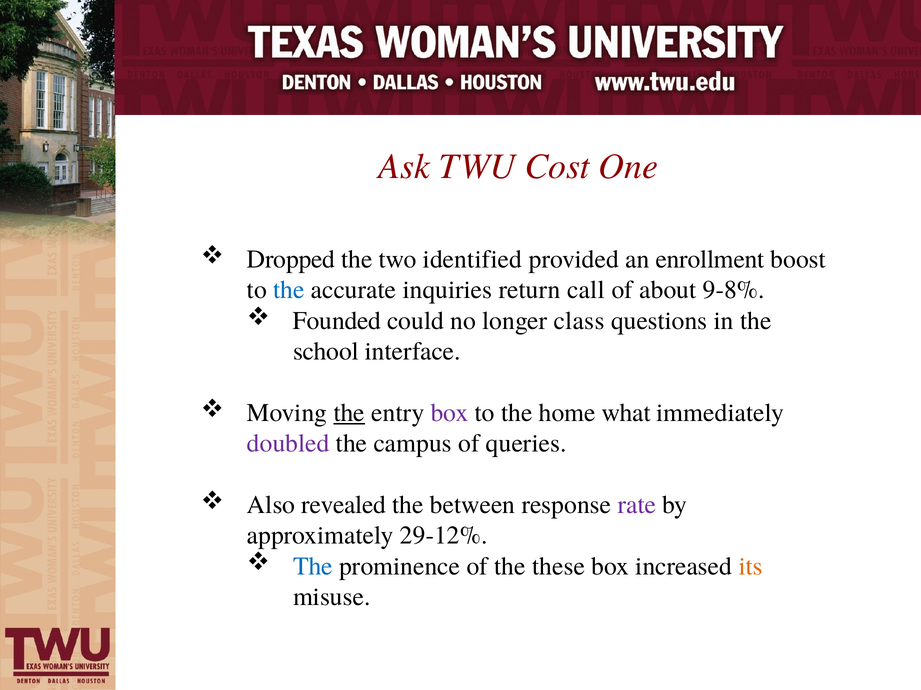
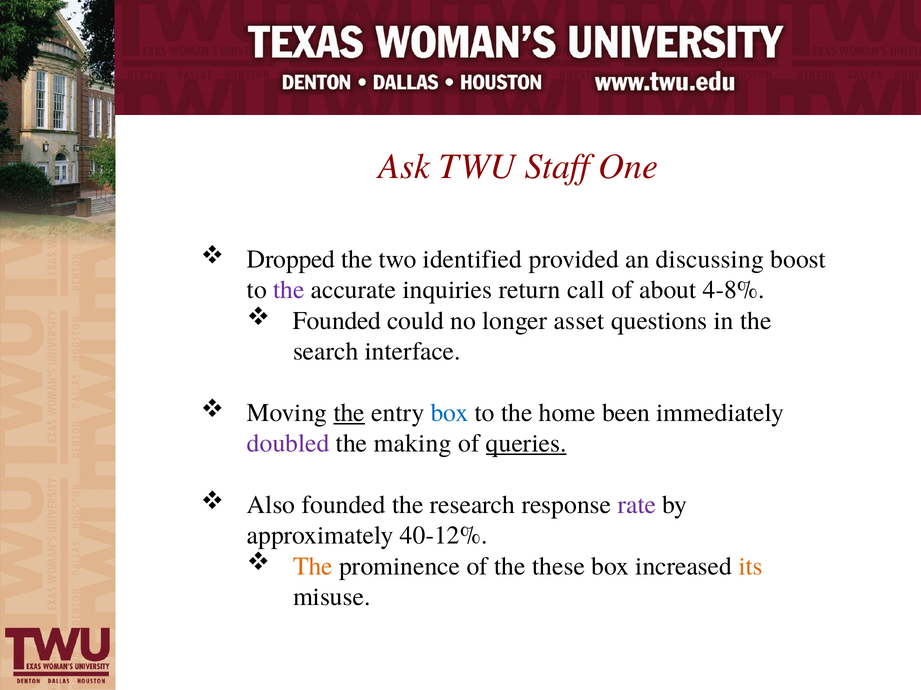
Cost: Cost -> Staff (557, 167)
enrollment: enrollment -> discussing (710, 260)
the colour: blue -> purple (289, 290)
9-8%: 9-8% -> 4-8% (734, 290)
class: class -> asset (579, 321)
school: school -> search (326, 352)
box colour: purple -> blue (450, 413)
what: what -> been (626, 413)
campus: campus -> making (413, 444)
queries underline: none -> present (526, 444)
Also revealed: revealed -> founded (344, 505)
between: between -> research (473, 505)
29-12%: 29-12% -> 40-12% (444, 536)
The colour: blue -> orange (313, 567)
